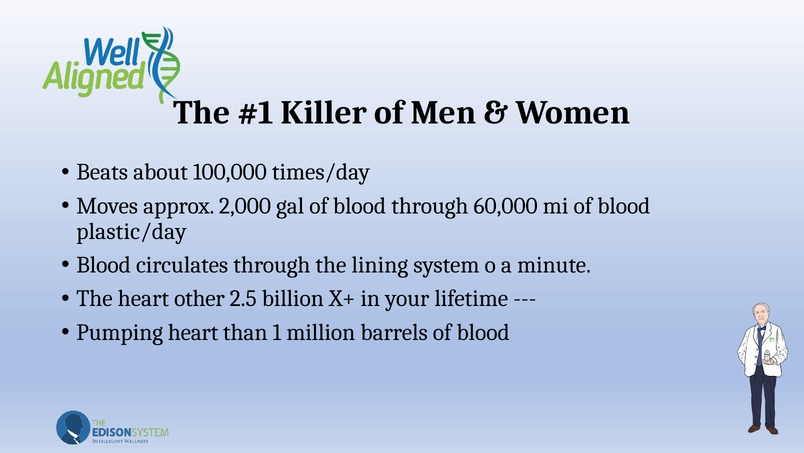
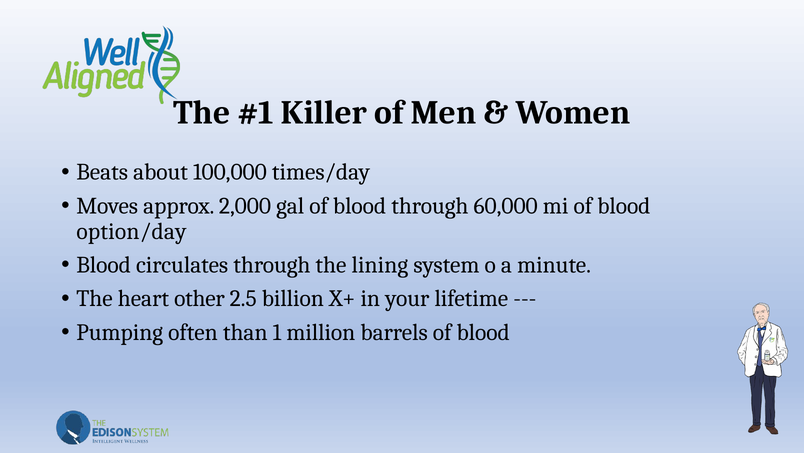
plastic/day: plastic/day -> option/day (131, 231)
Pumping heart: heart -> often (193, 332)
